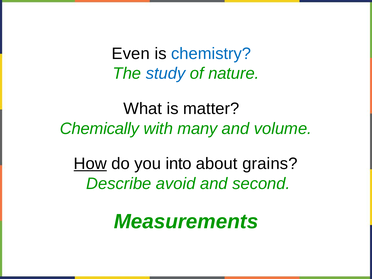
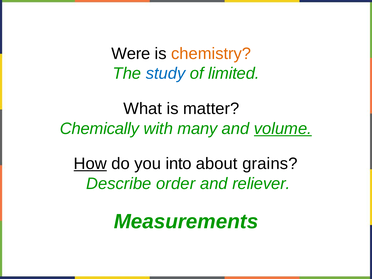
Even: Even -> Were (131, 54)
chemistry colour: blue -> orange (211, 54)
nature: nature -> limited (234, 74)
volume underline: none -> present (283, 129)
avoid: avoid -> order (176, 184)
second: second -> reliever (261, 184)
